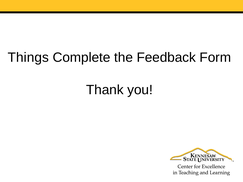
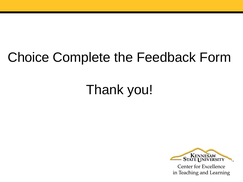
Things: Things -> Choice (28, 58)
